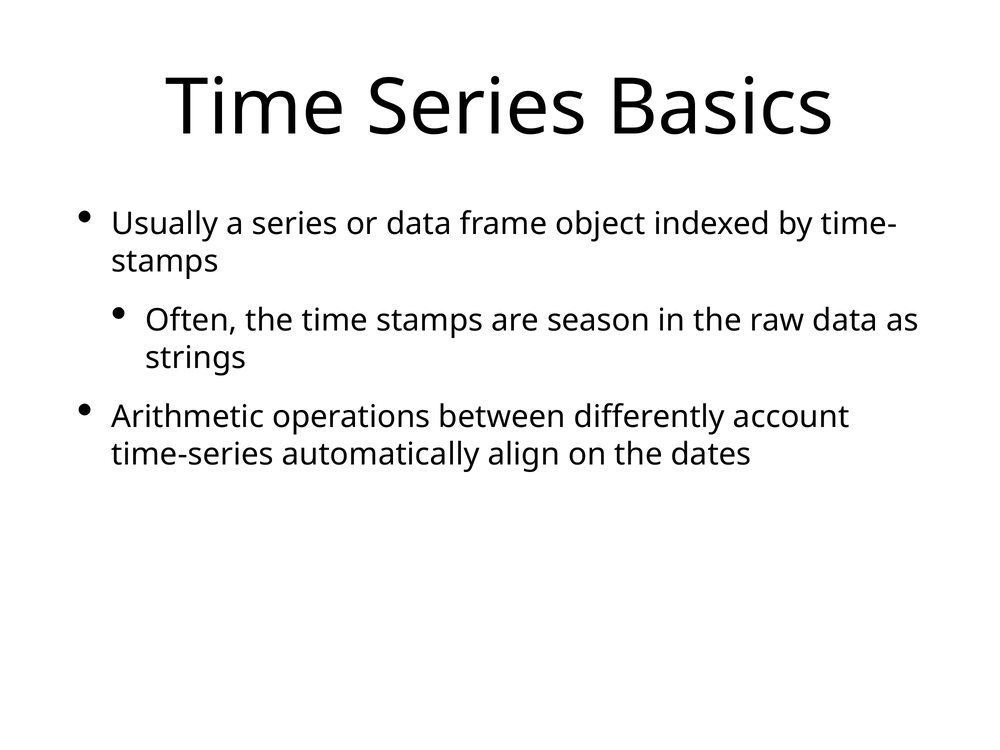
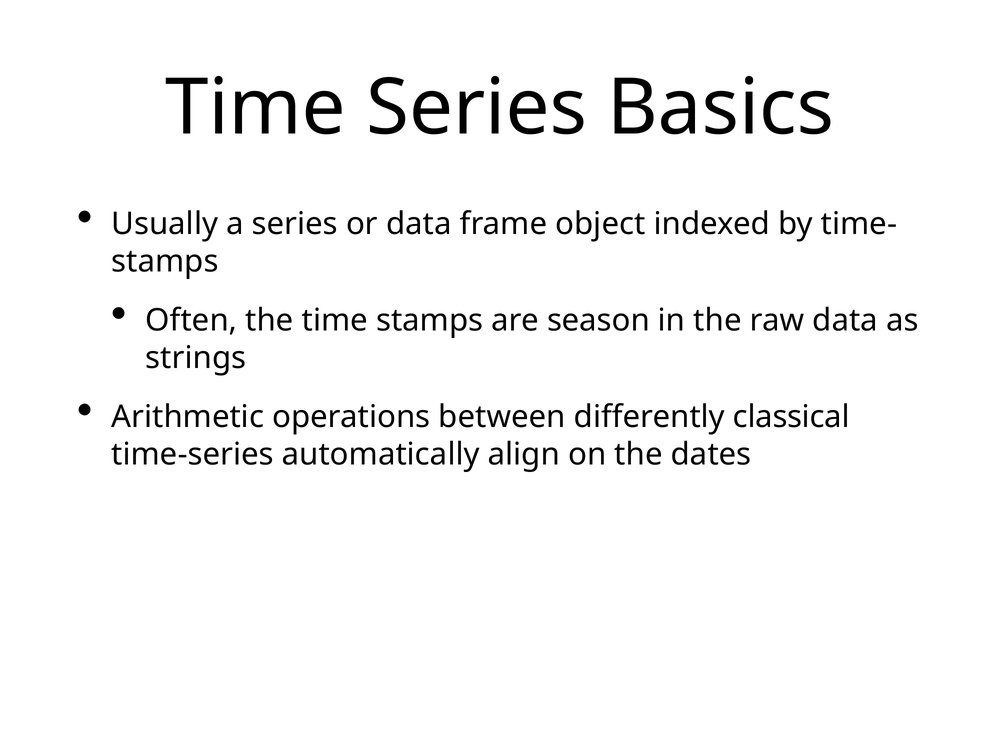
account: account -> classical (791, 417)
